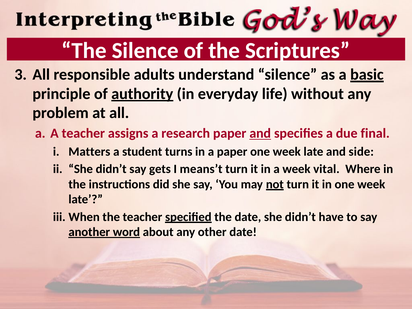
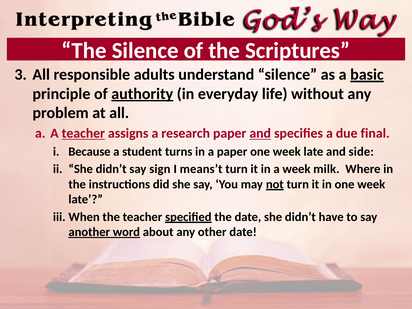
teacher underline: none -> present (83, 133)
Matters: Matters -> Because (89, 152)
gets: gets -> sign (160, 169)
vital: vital -> milk (326, 169)
